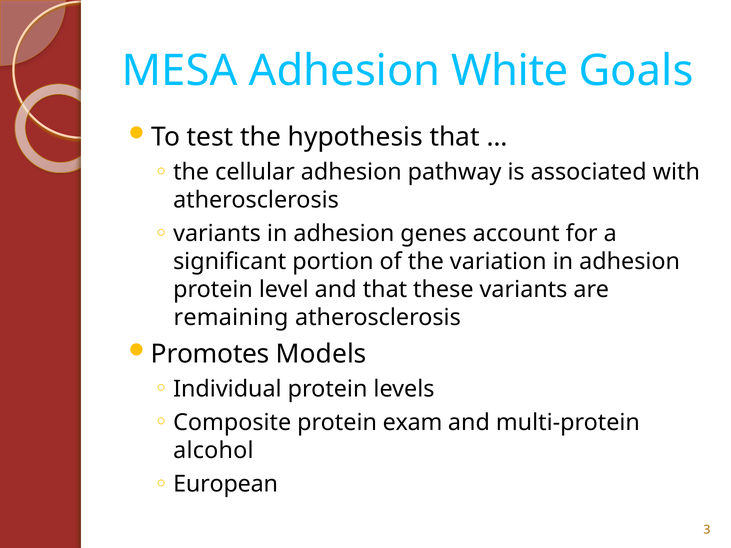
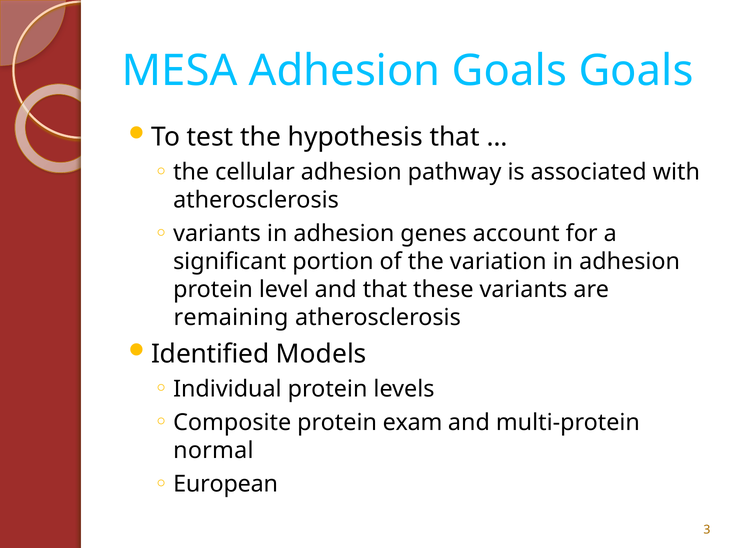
Adhesion White: White -> Goals (509, 71)
Promotes: Promotes -> Identified (210, 354)
alcohol: alcohol -> normal (213, 451)
